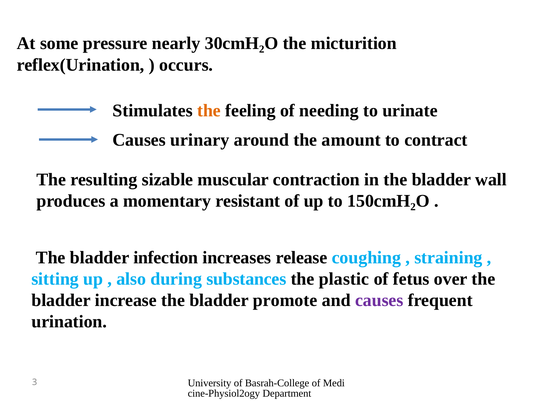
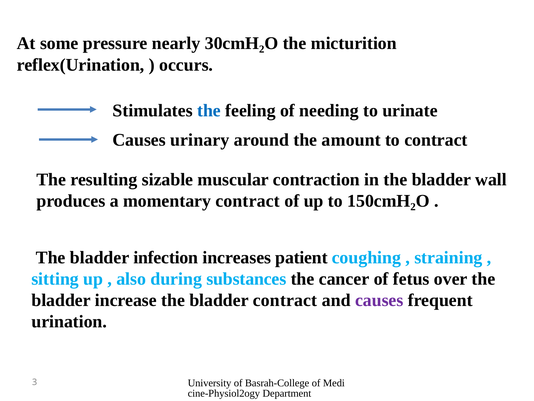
the colour: orange -> blue (209, 110)
momentary resistant: resistant -> contract (248, 201)
release: release -> patient (301, 257)
plastic: plastic -> cancer (344, 279)
bladder promote: promote -> contract (285, 300)
